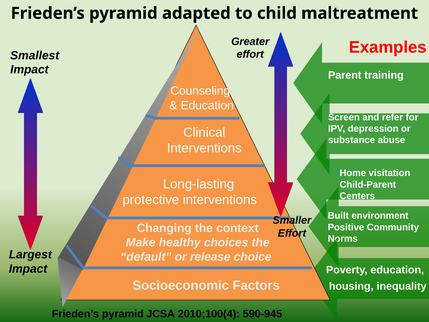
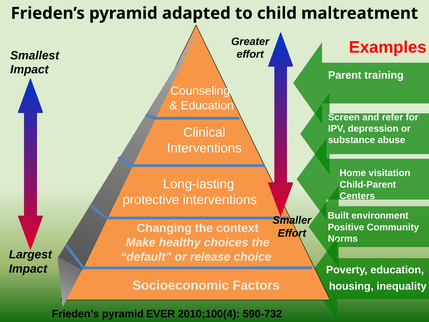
JCSA: JCSA -> EVER (161, 314)
590-945: 590-945 -> 590-732 (262, 314)
